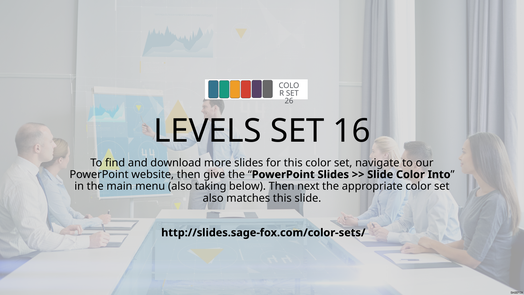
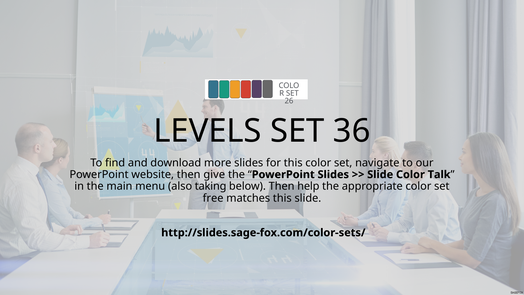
16: 16 -> 36 (352, 131)
Into: Into -> Talk (439, 174)
next: next -> help (308, 186)
also: also -> free (213, 198)
